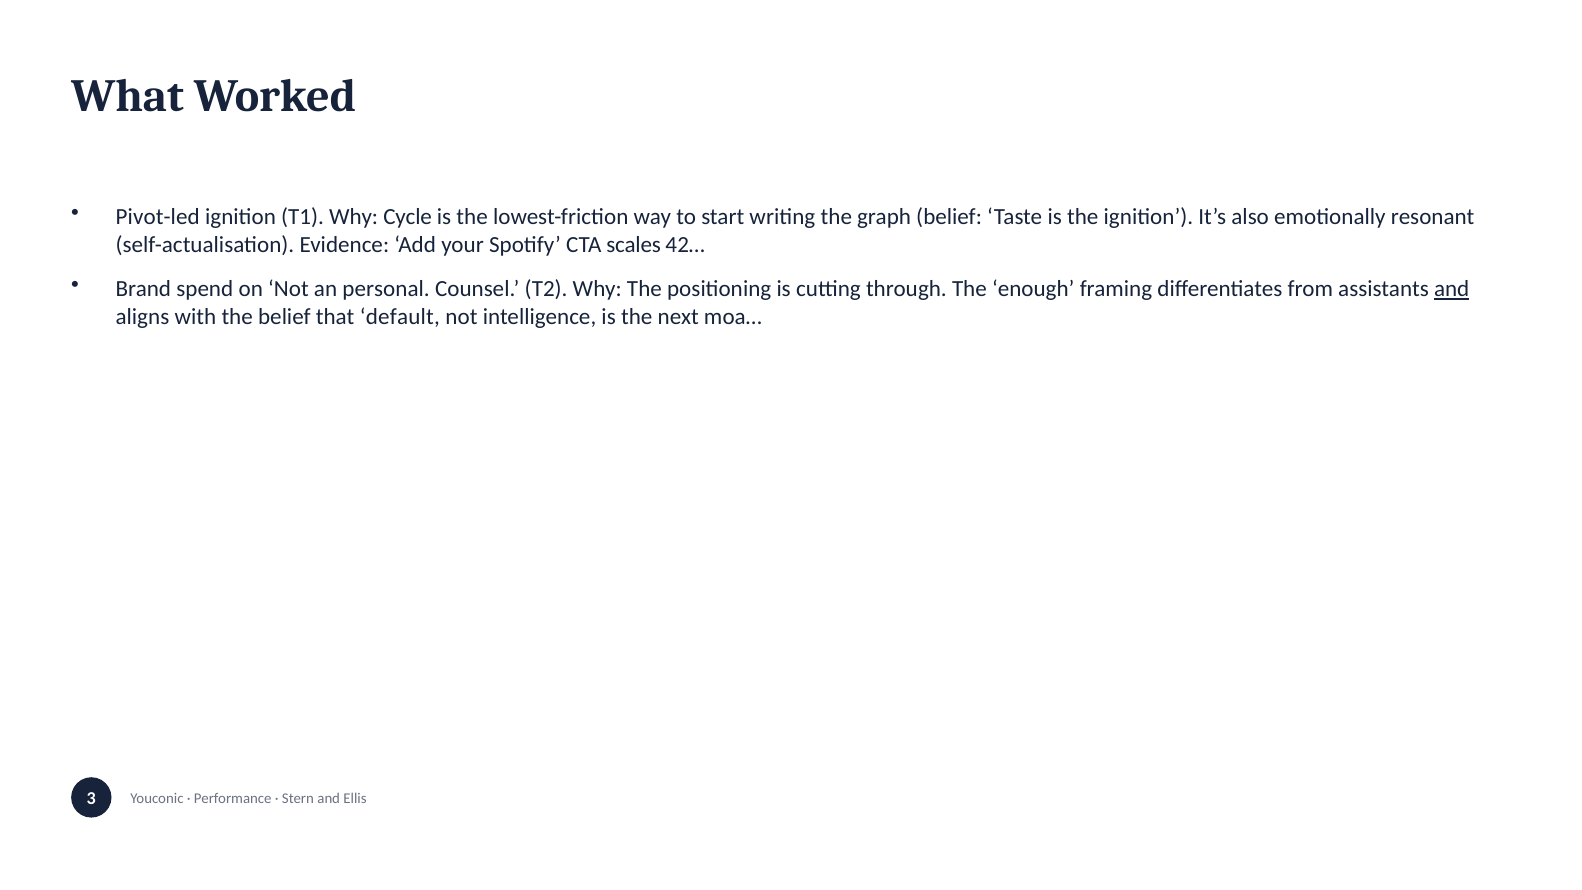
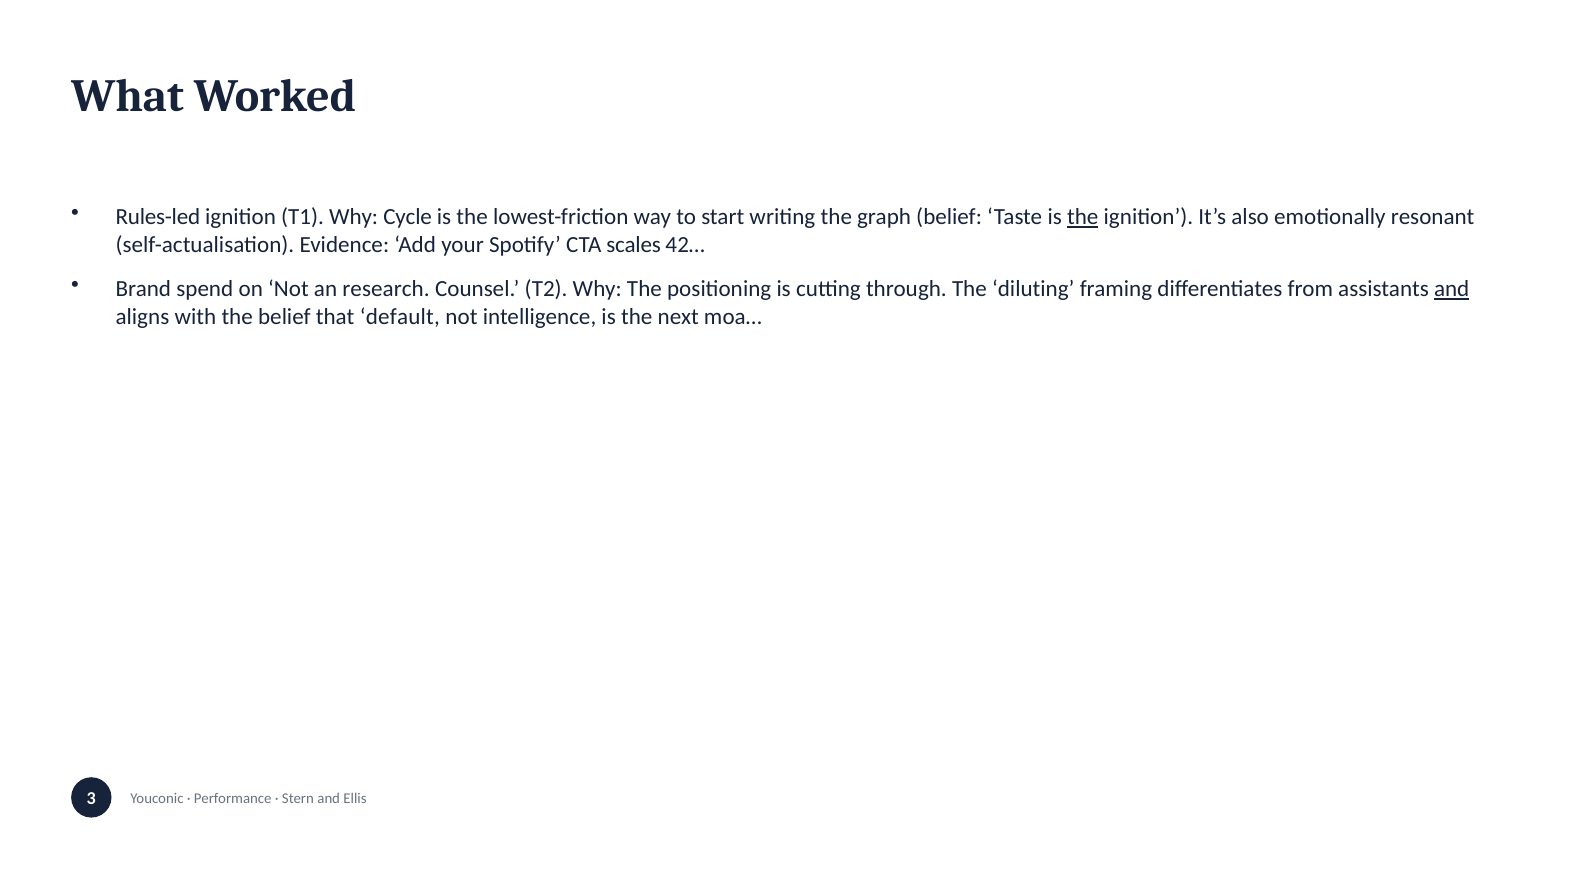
Pivot-led: Pivot-led -> Rules-led (158, 217)
the underline: none -> present (1083, 217)
personal: personal -> research (386, 289)
enough: enough -> diluting (1033, 289)
